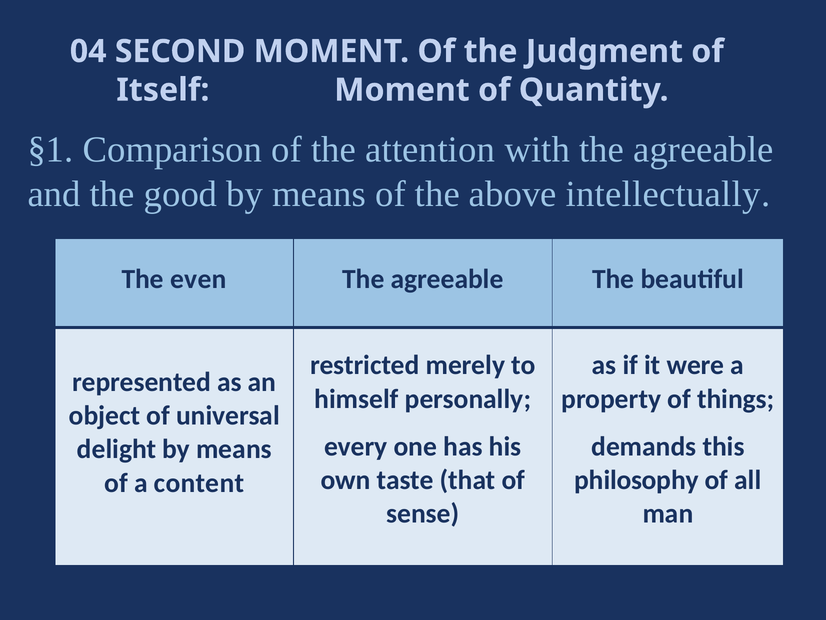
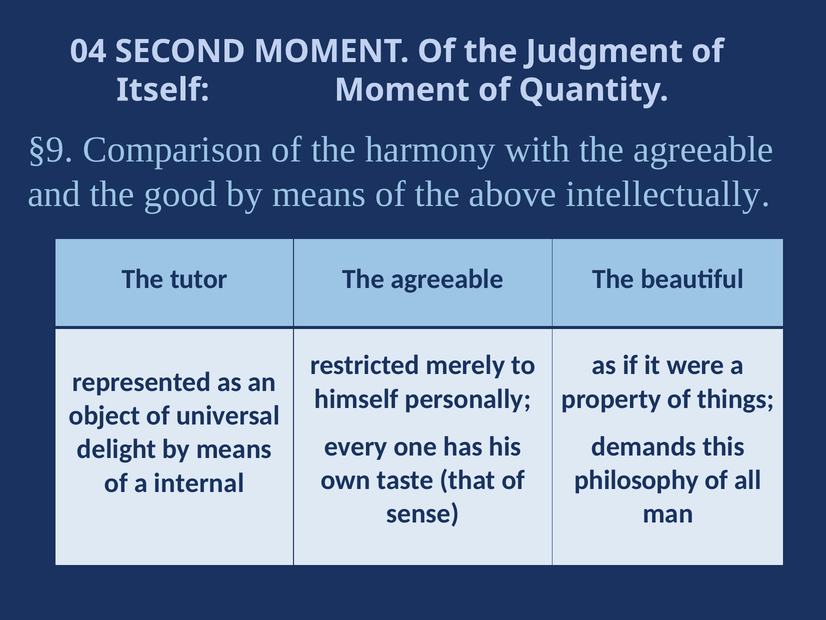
§1: §1 -> §9 (51, 150)
attention: attention -> harmony (430, 150)
even: even -> tutor (199, 279)
content: content -> internal (199, 483)
